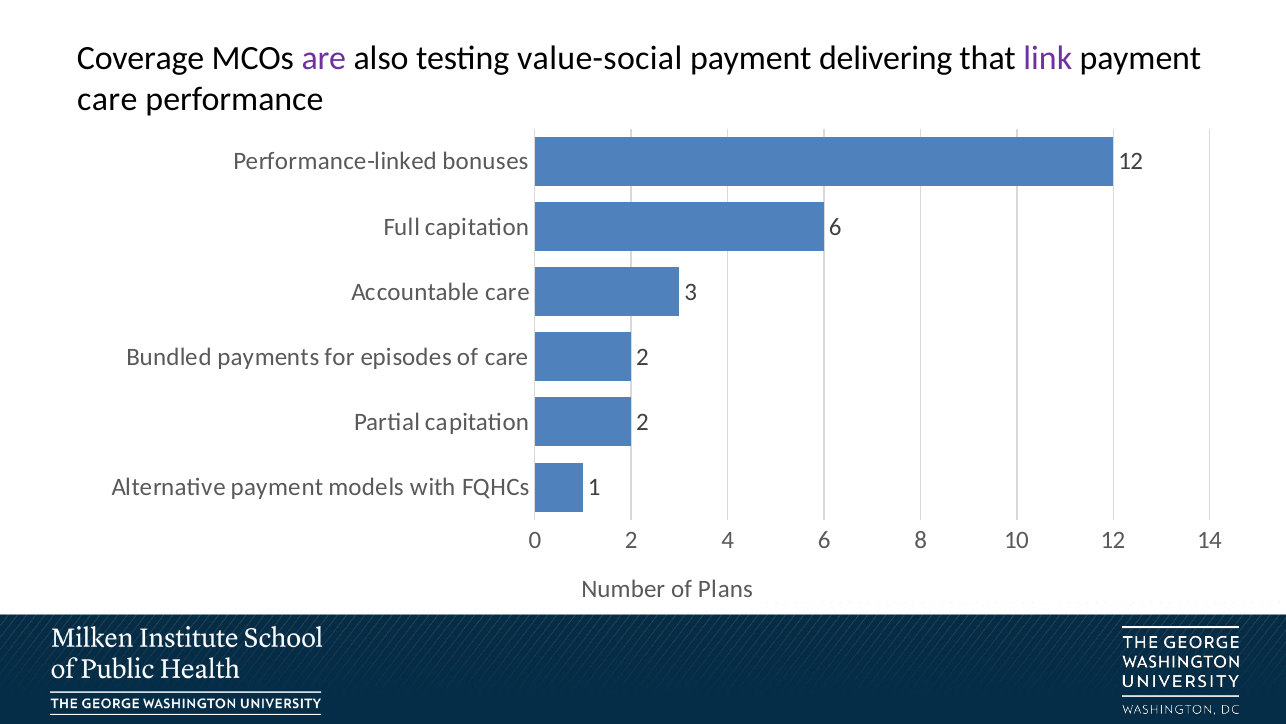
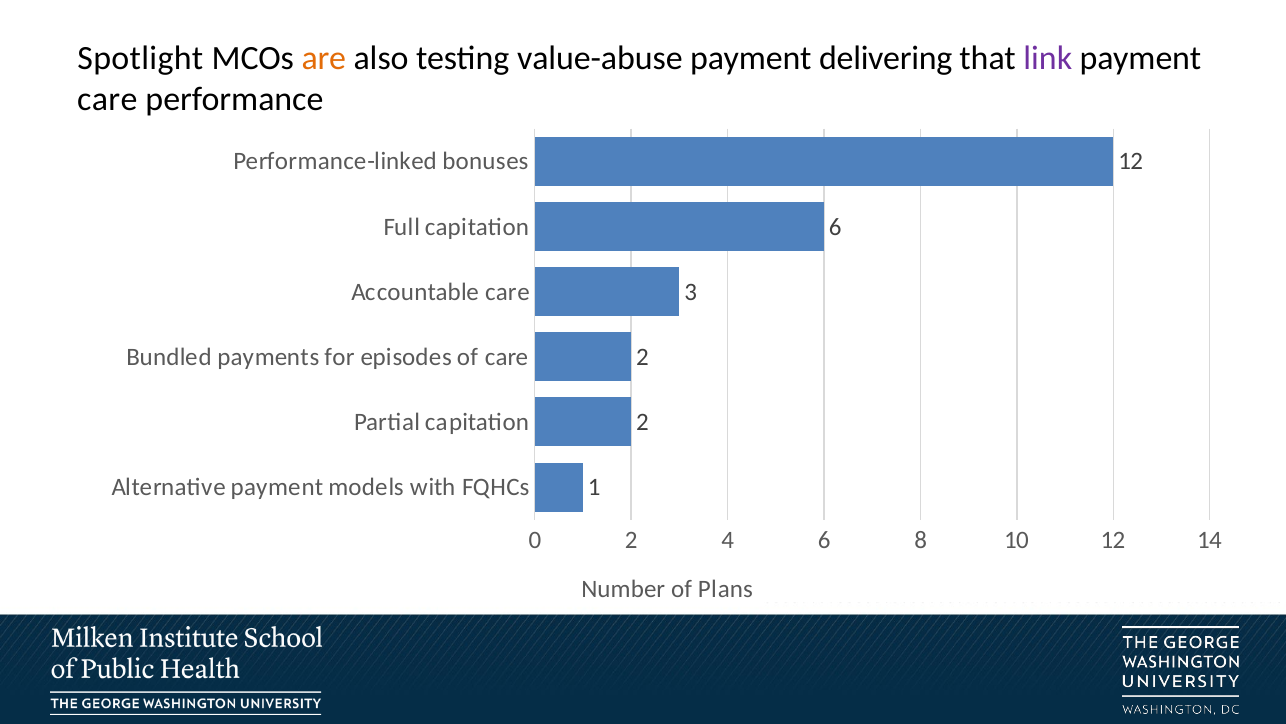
Coverage: Coverage -> Spotlight (140, 58)
are colour: purple -> orange (324, 58)
value-social: value-social -> value-abuse (600, 58)
